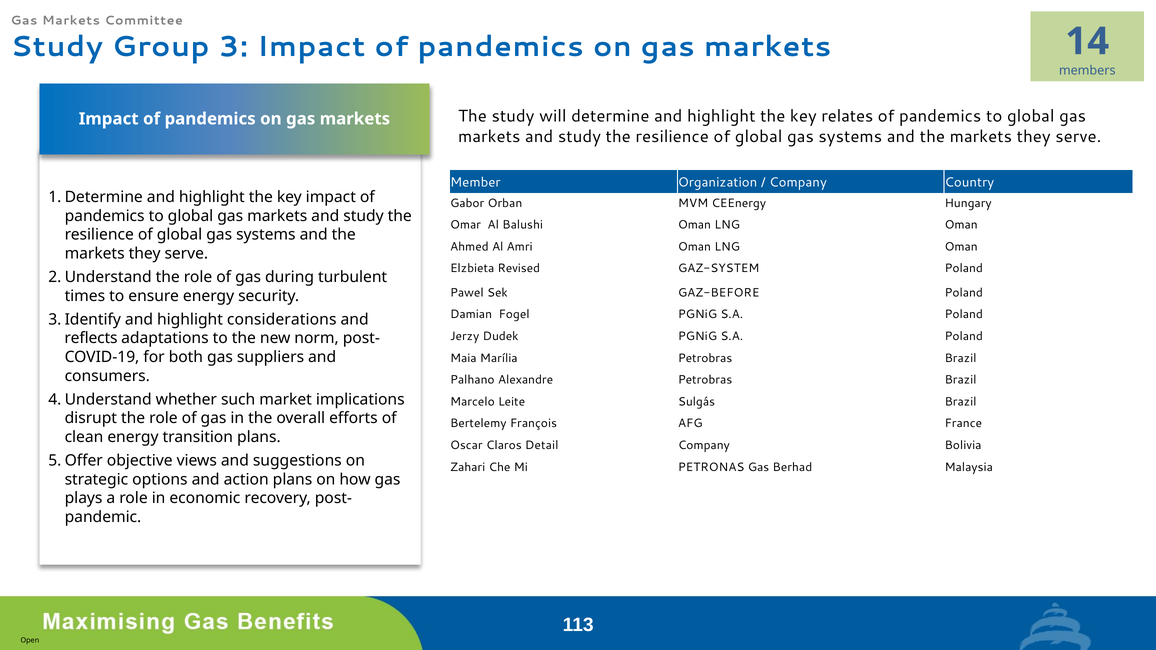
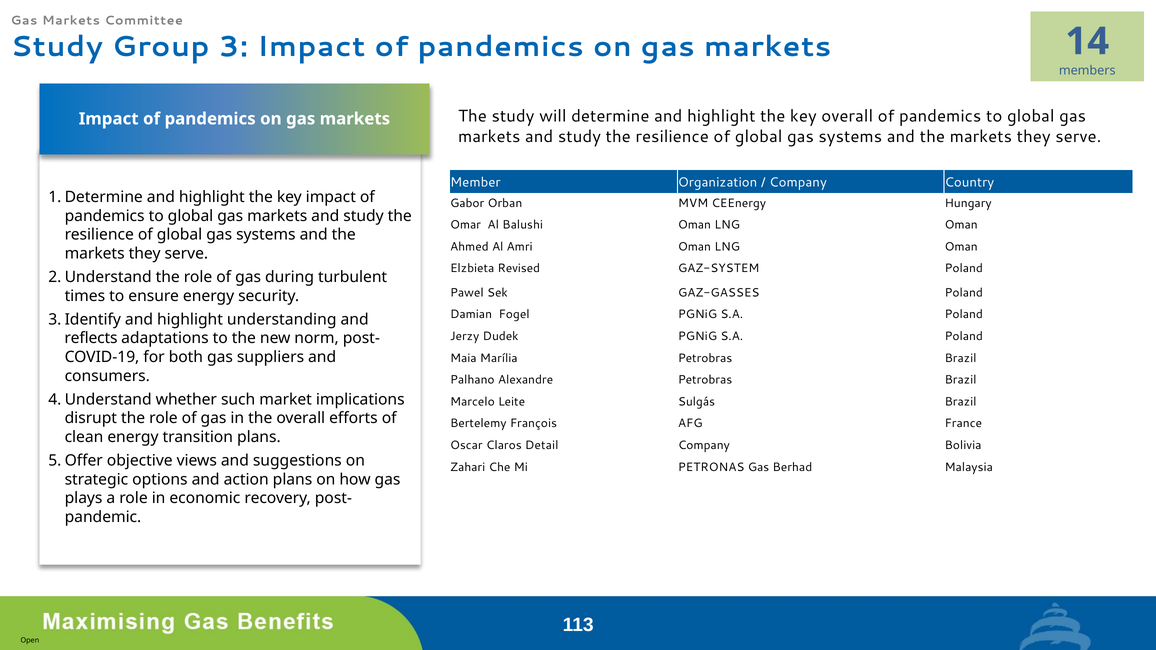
key relates: relates -> overall (847, 116)
GAZ-BEFORE: GAZ-BEFORE -> GAZ-GASSES (719, 293)
considerations: considerations -> understanding (282, 320)
